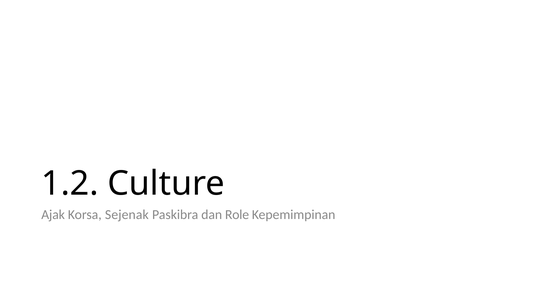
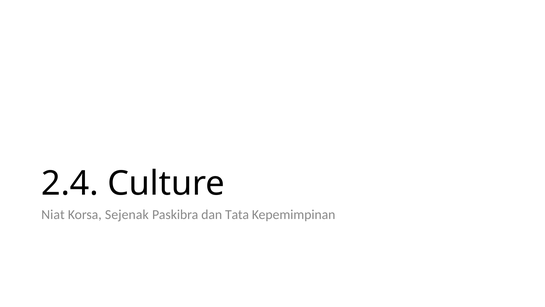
1.2: 1.2 -> 2.4 (70, 183)
Ajak: Ajak -> Niat (53, 214)
Role: Role -> Tata (237, 214)
